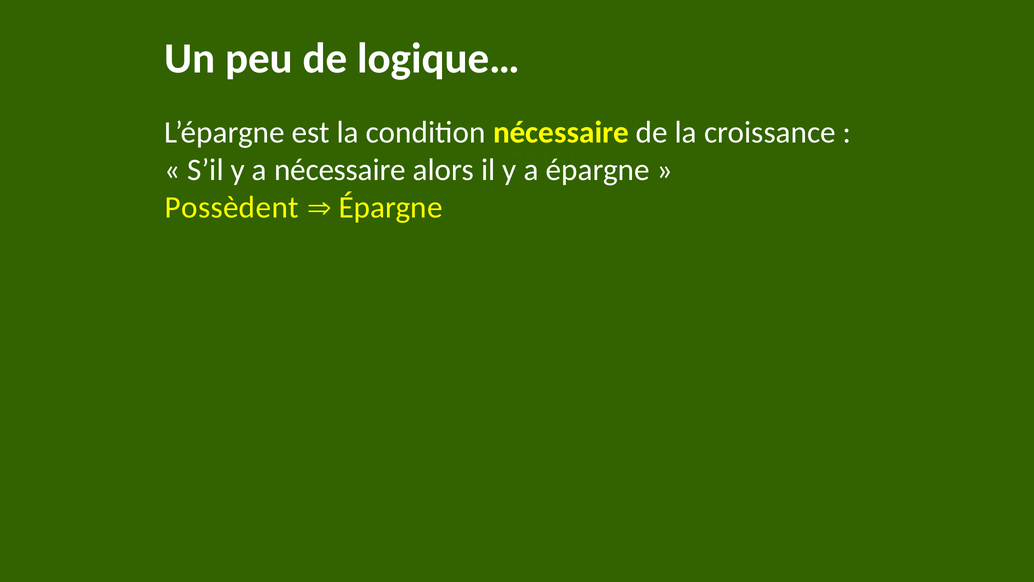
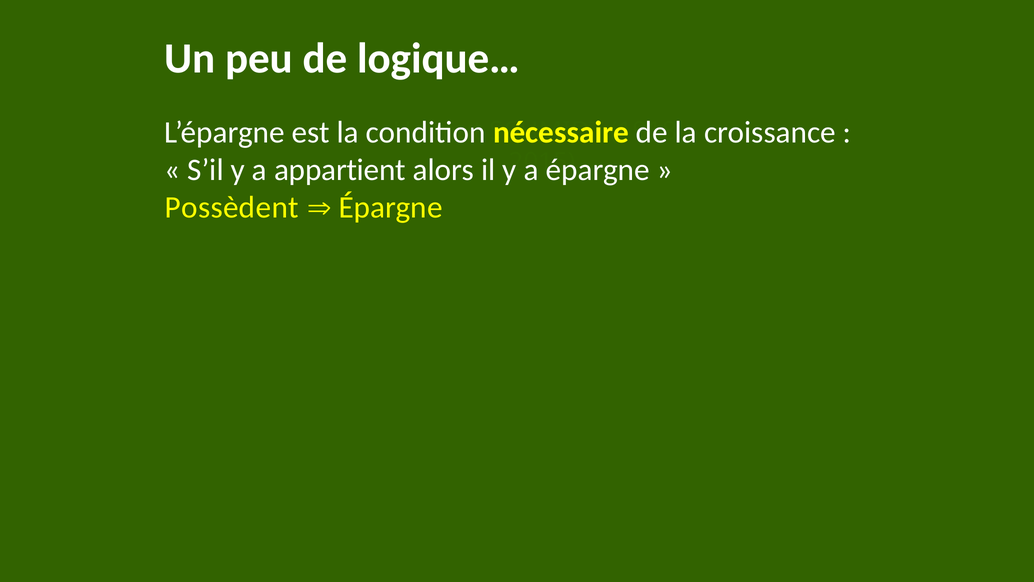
a nécessaire: nécessaire -> appartient (340, 170)
